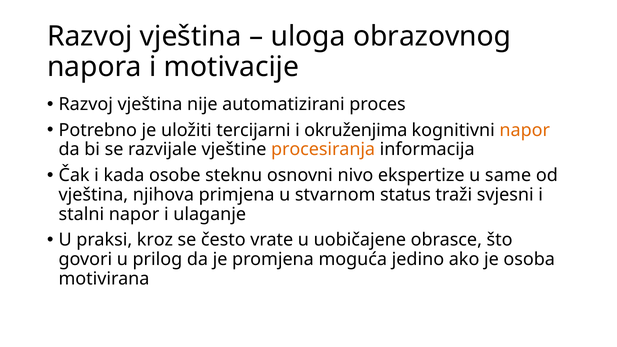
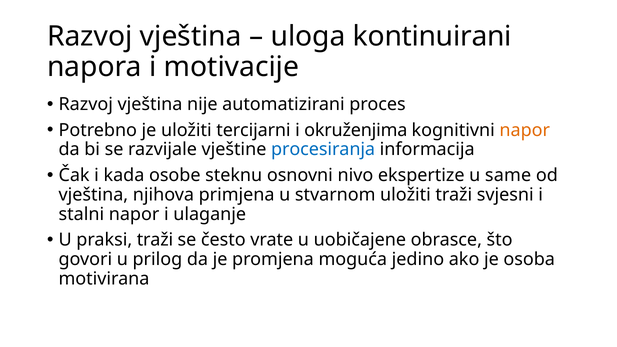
obrazovnog: obrazovnog -> kontinuirani (432, 37)
procesiranja colour: orange -> blue (323, 150)
stvarnom status: status -> uložiti (405, 195)
praksi kroz: kroz -> traži (155, 240)
